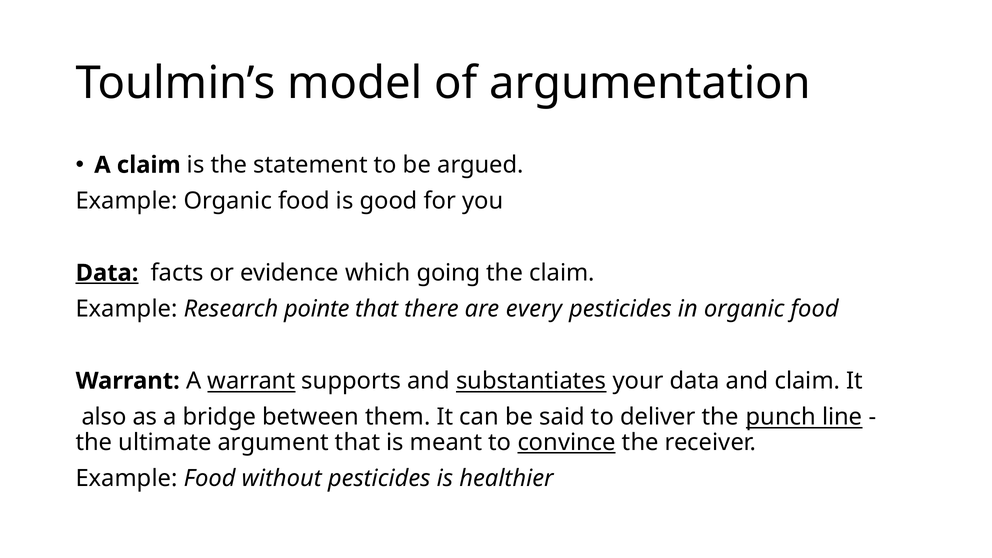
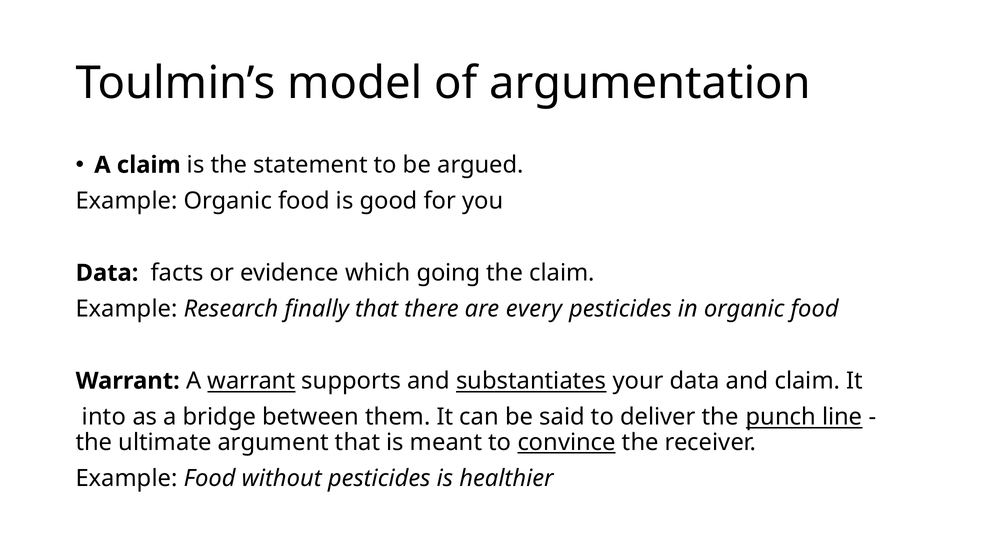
Data underline: present -> none (107, 273)
pointe: pointe -> finally (317, 309)
also: also -> into (104, 417)
